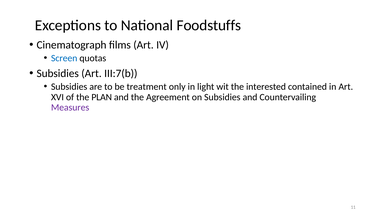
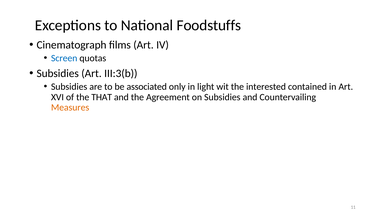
III:7(b: III:7(b -> III:3(b (121, 73)
treatment: treatment -> associated (147, 87)
PLAN: PLAN -> THAT (102, 97)
Measures colour: purple -> orange (70, 107)
